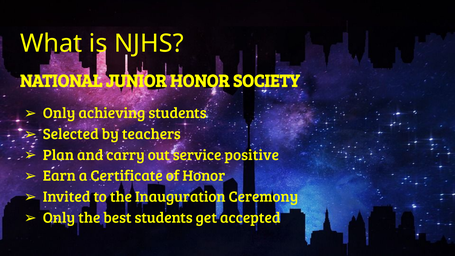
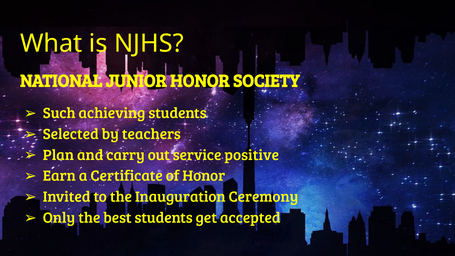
Only: Only -> Such (59, 113)
